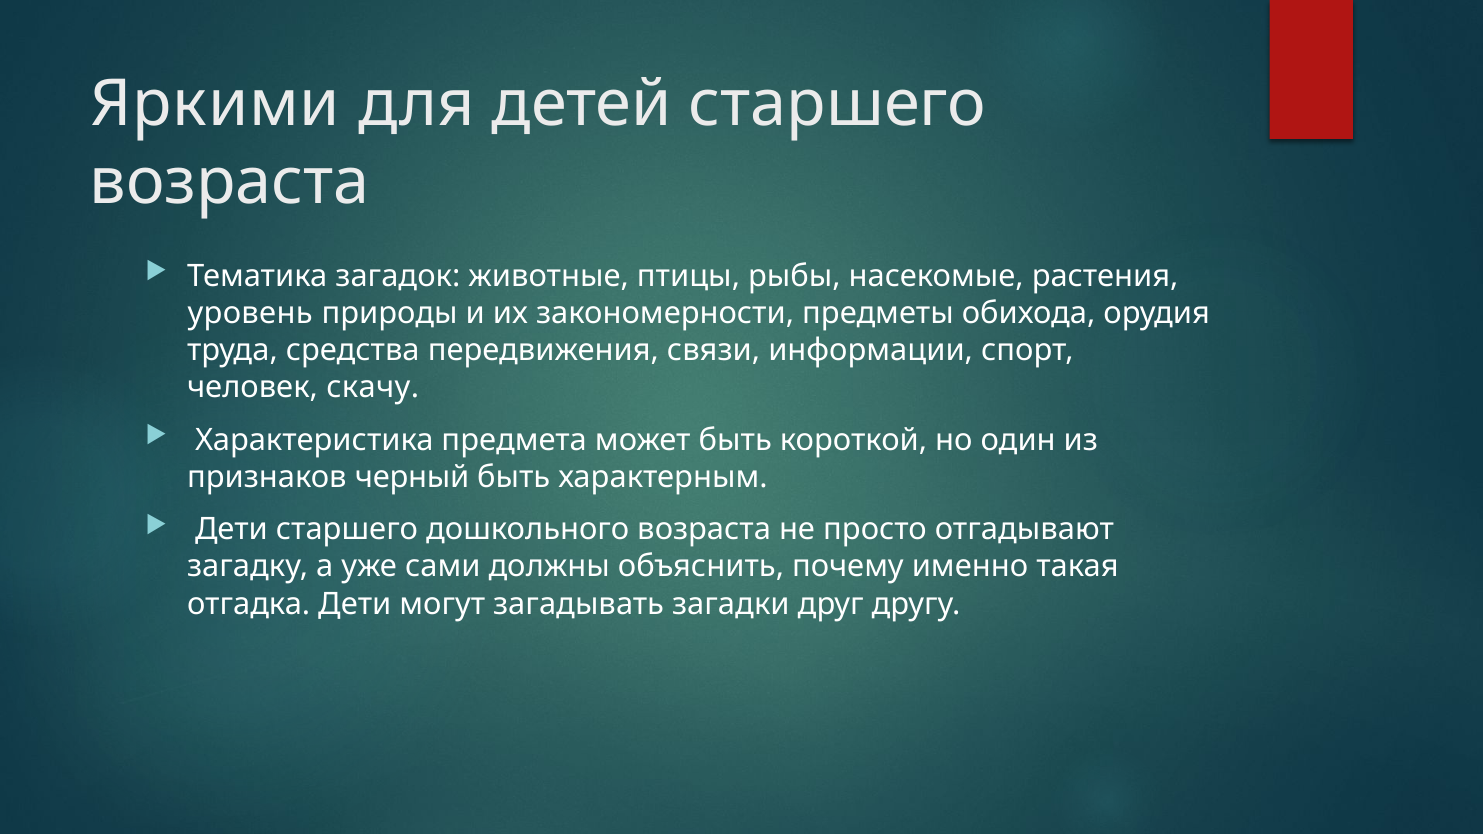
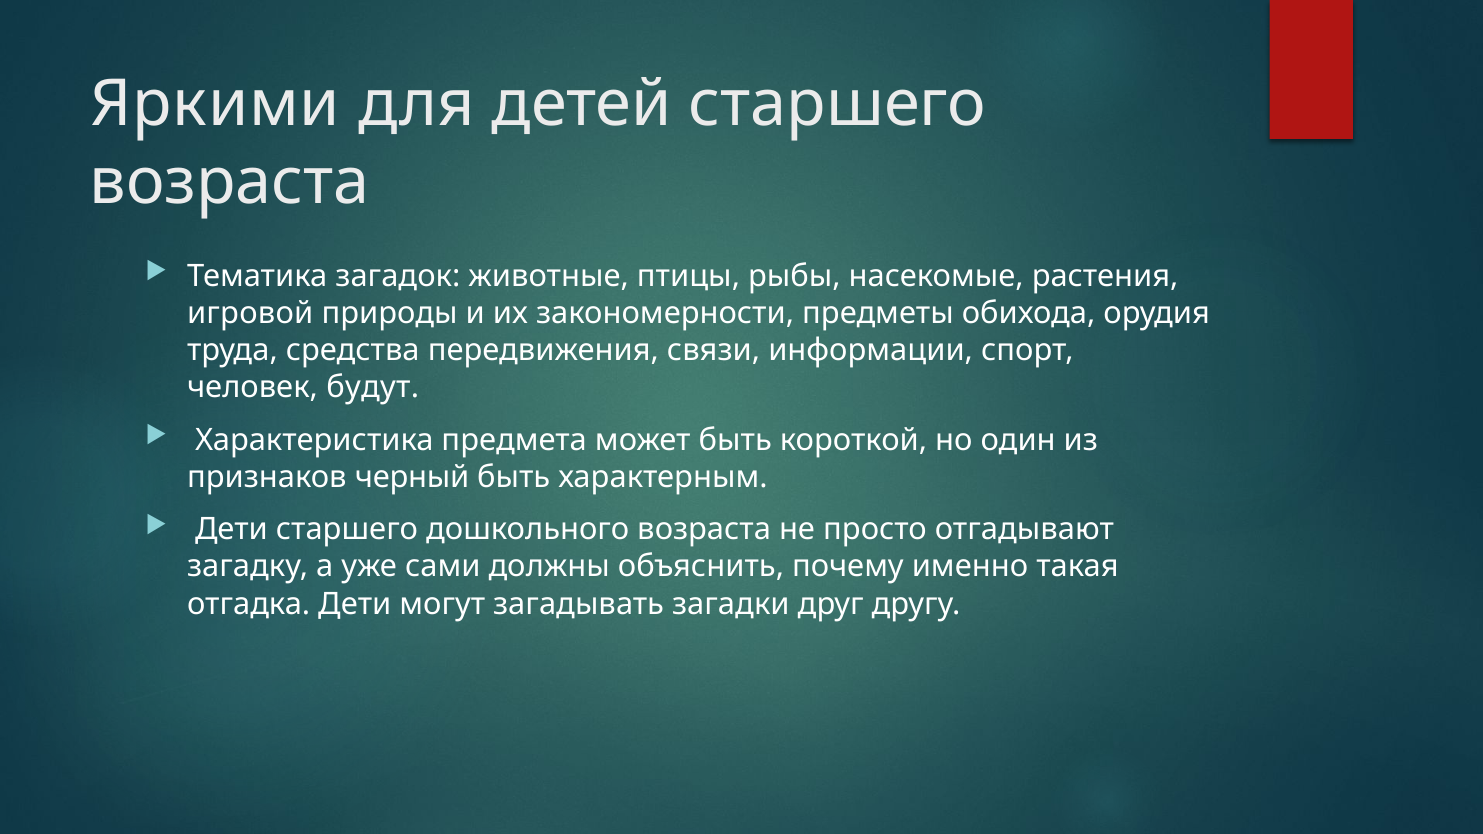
уровень: уровень -> игровой (250, 313)
скачу: скачу -> будут (373, 387)
